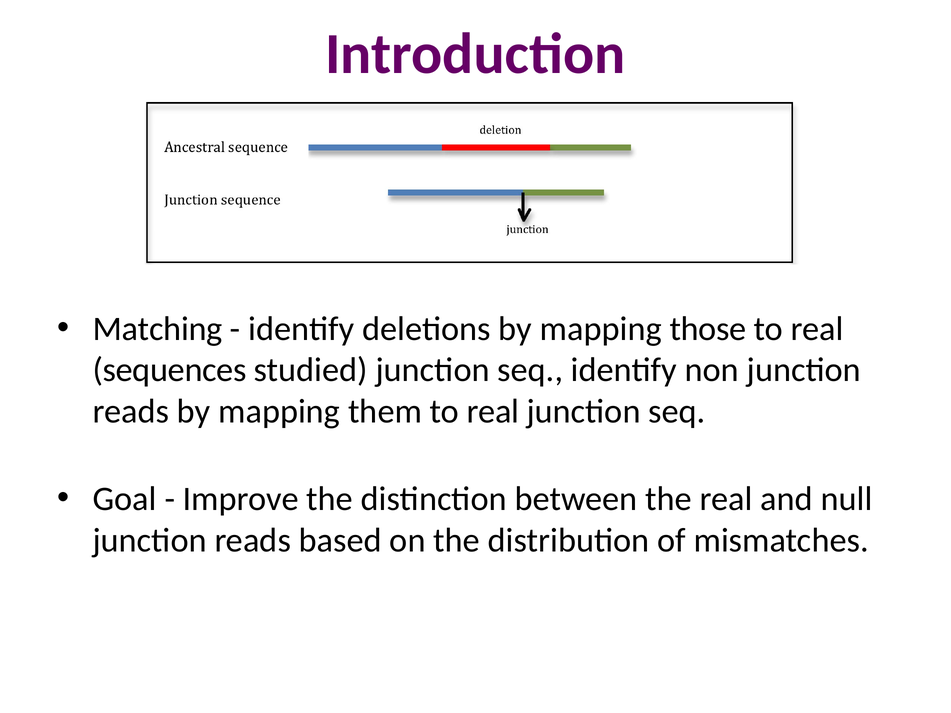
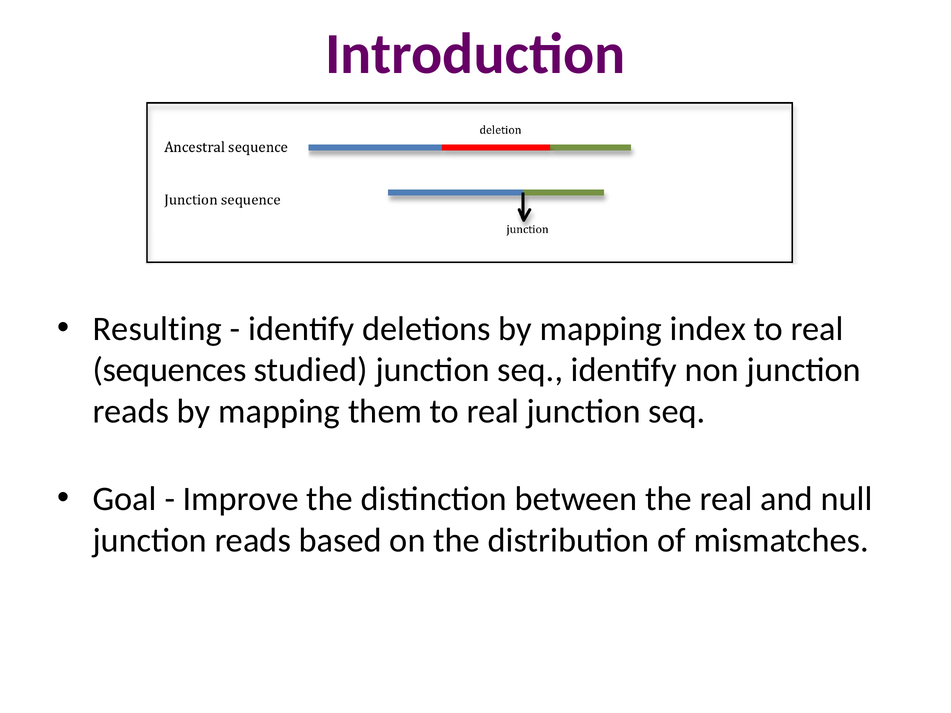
Matching: Matching -> Resulting (157, 329)
those: those -> index (708, 329)
